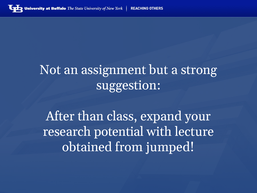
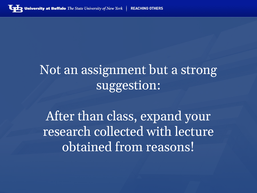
potential: potential -> collected (119, 131)
jumped: jumped -> reasons (170, 147)
